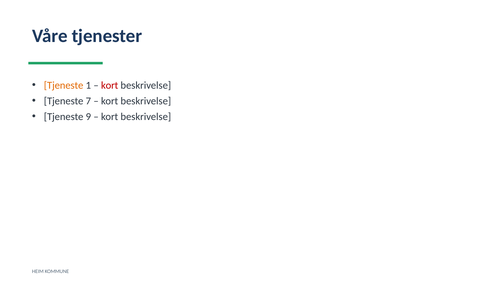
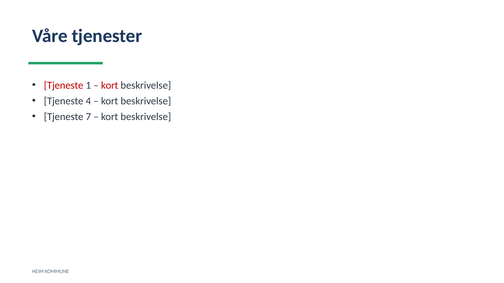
Tjeneste colour: orange -> red (64, 85)
7: 7 -> 4 (88, 101)
9: 9 -> 7 (88, 117)
